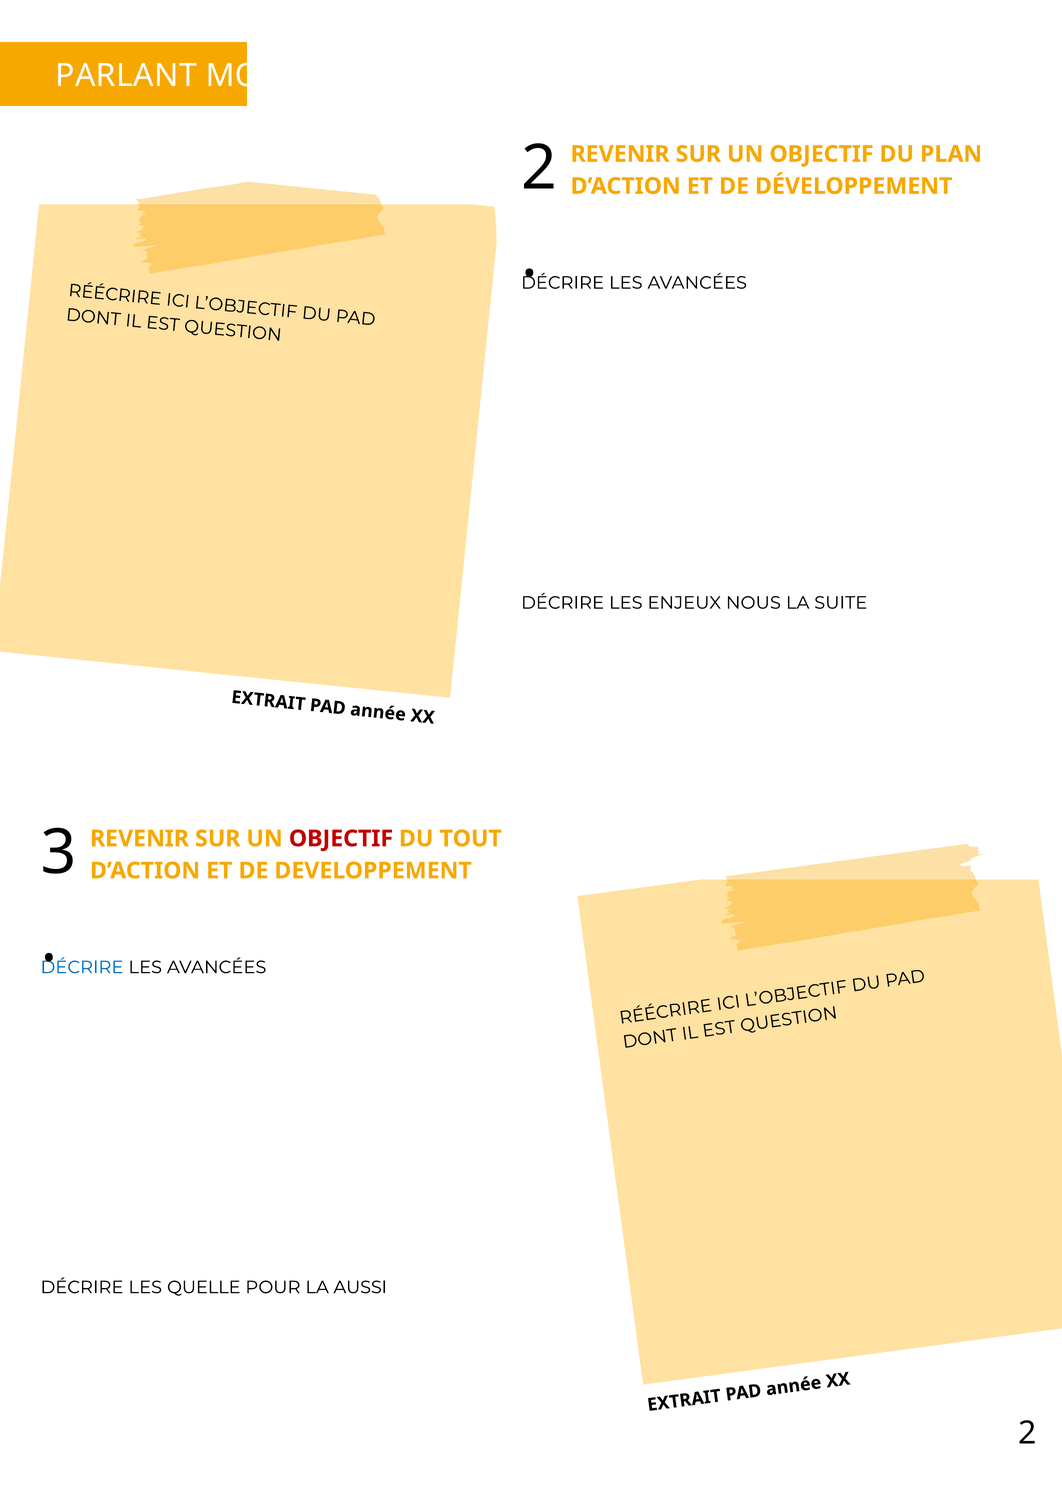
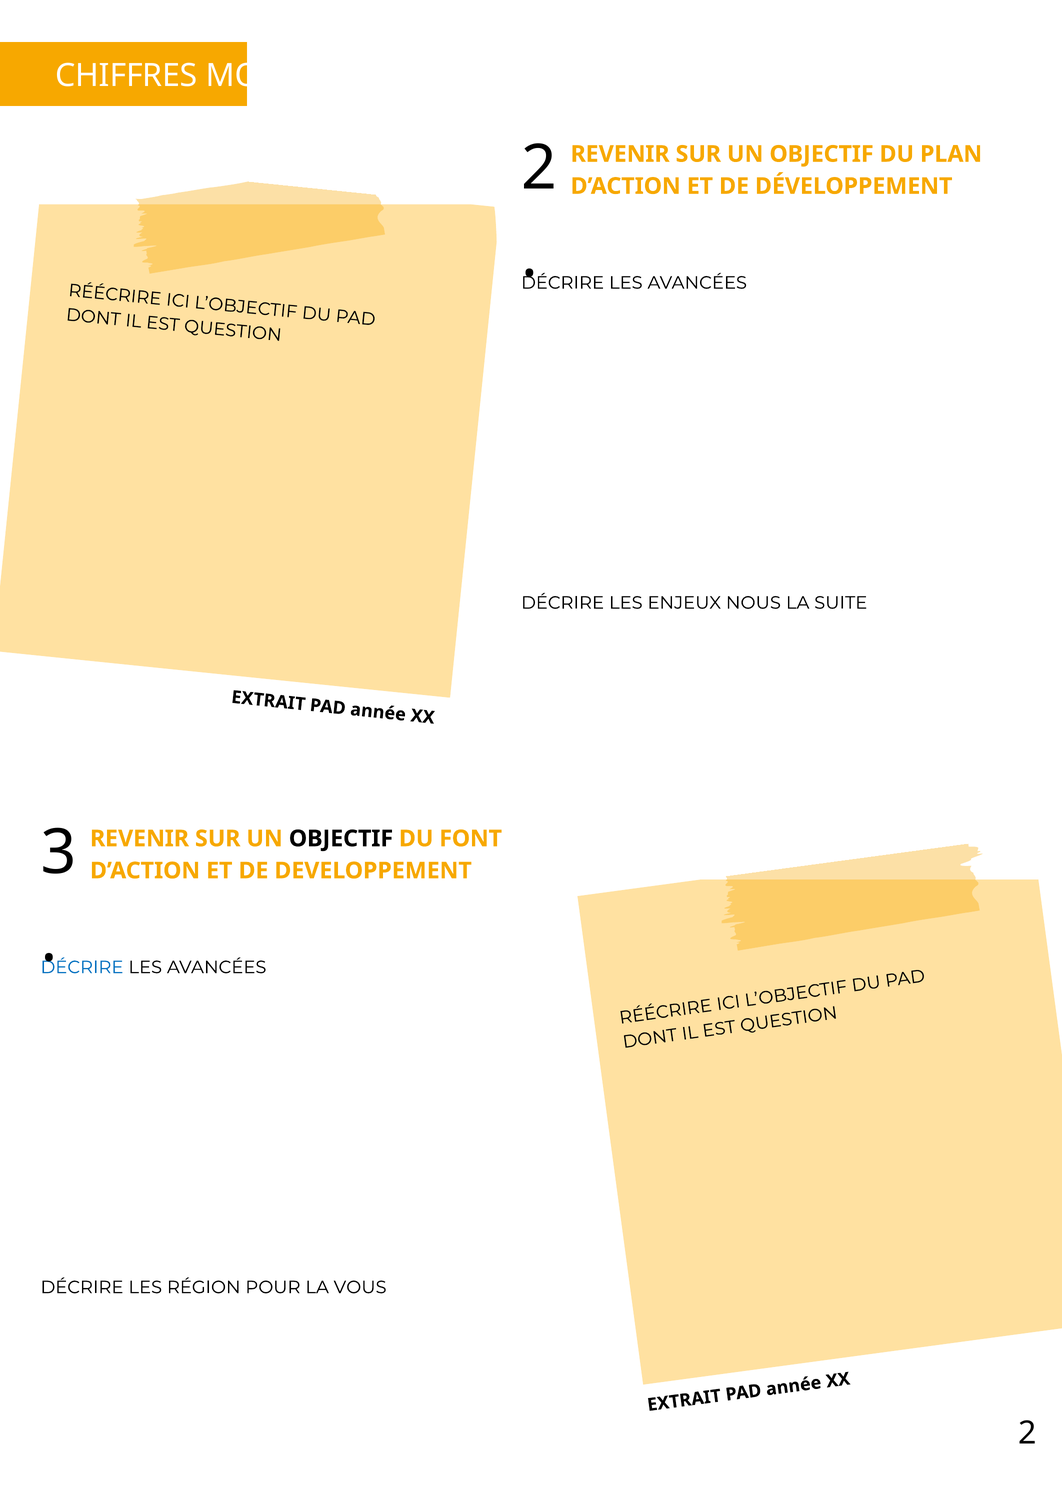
PARLANT: PARLANT -> CHIFFRES (126, 76)
OBJECTIF colour: red -> black (341, 839)
TOUT: TOUT -> FONT (471, 839)
QUELLE: QUELLE -> RÉGION (204, 1287)
AUSSI: AUSSI -> VOUS (360, 1287)
